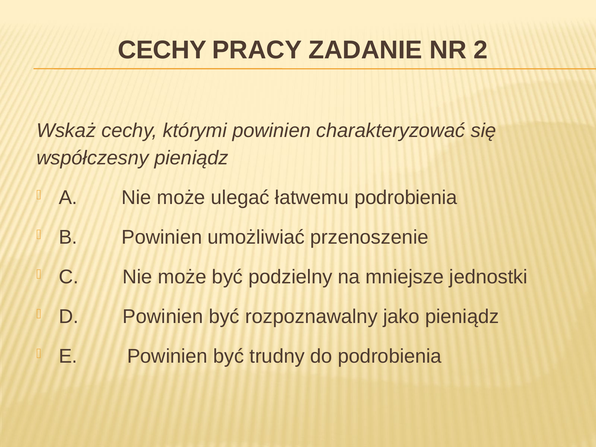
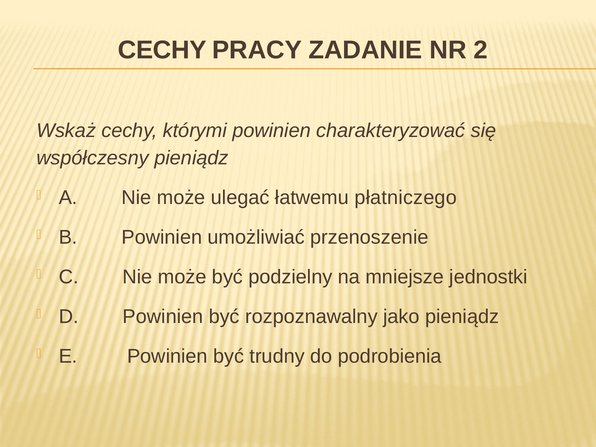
łatwemu podrobienia: podrobienia -> płatniczego (406, 198)
